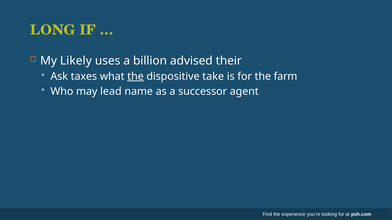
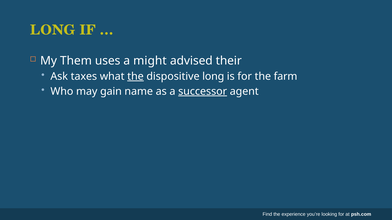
Likely: Likely -> Them (76, 61)
billion: billion -> might (150, 61)
dispositive take: take -> long (213, 76)
lead: lead -> gain (111, 91)
successor underline: none -> present (203, 91)
